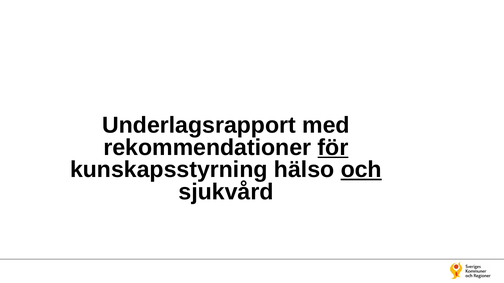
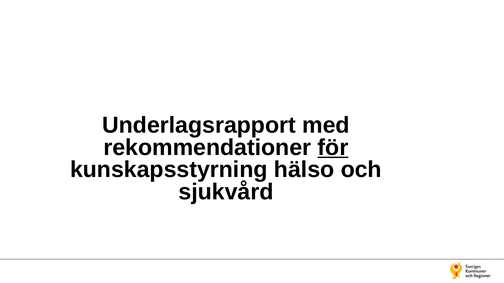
och underline: present -> none (361, 170)
